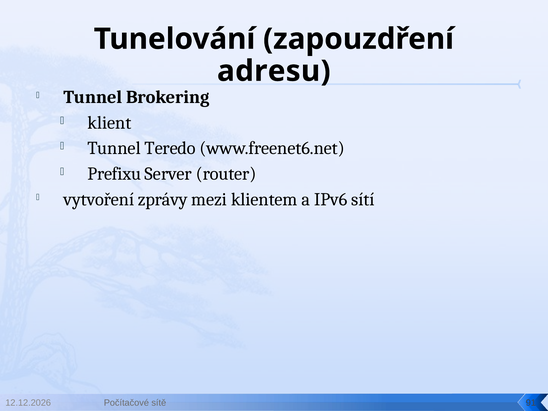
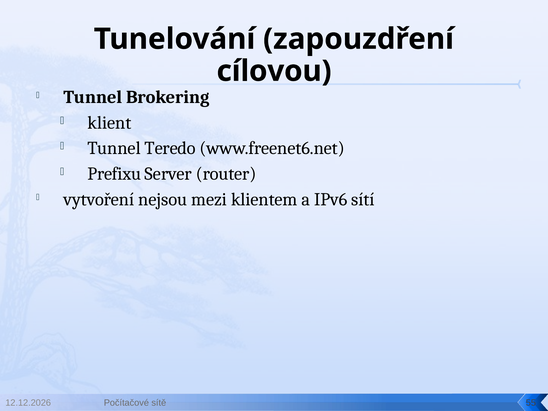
adresu: adresu -> cílovou (274, 71)
zprávy: zprávy -> nejsou (163, 199)
91: 91 -> 55 (531, 403)
